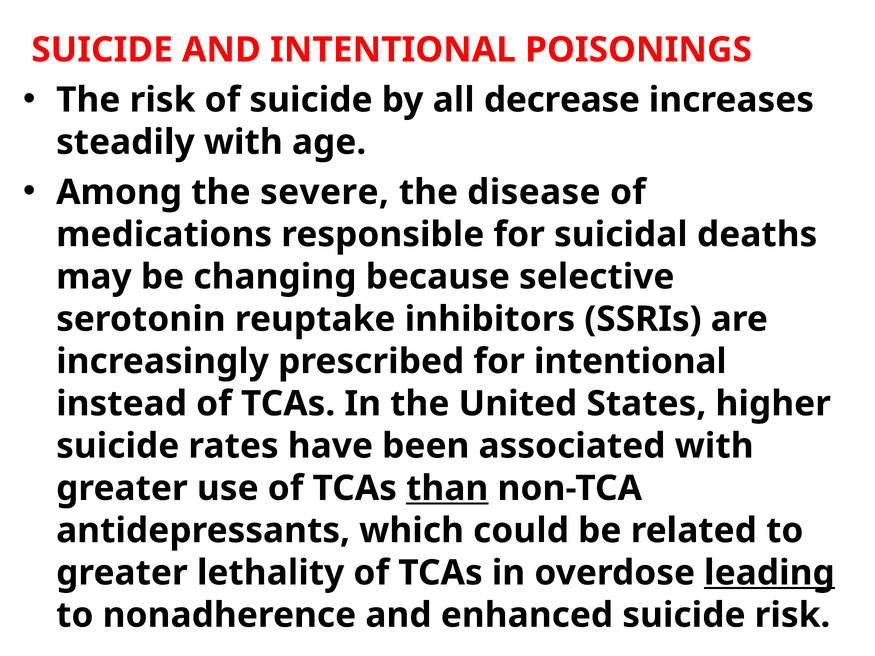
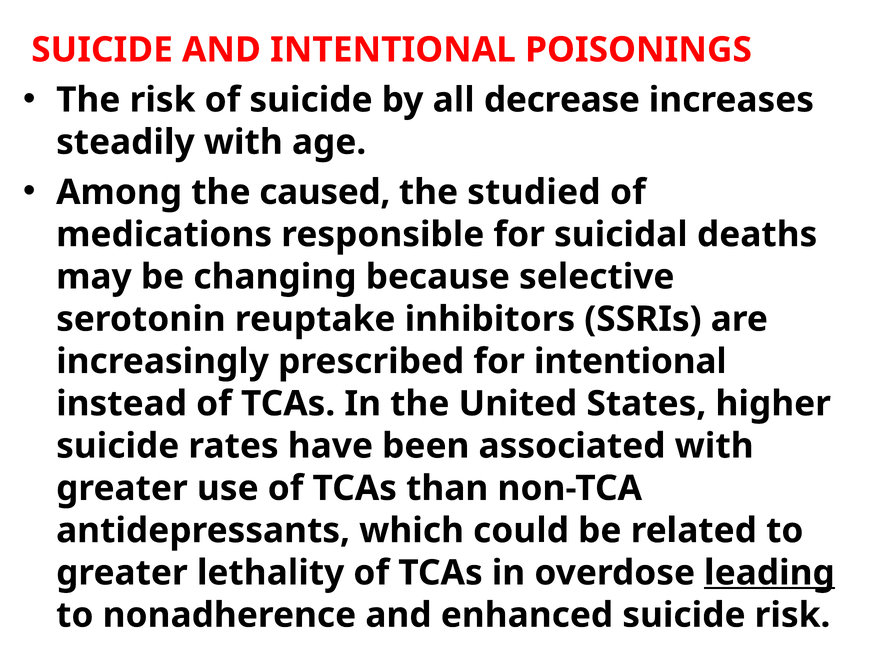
severe: severe -> caused (325, 192)
disease: disease -> studied (534, 192)
than underline: present -> none (447, 488)
